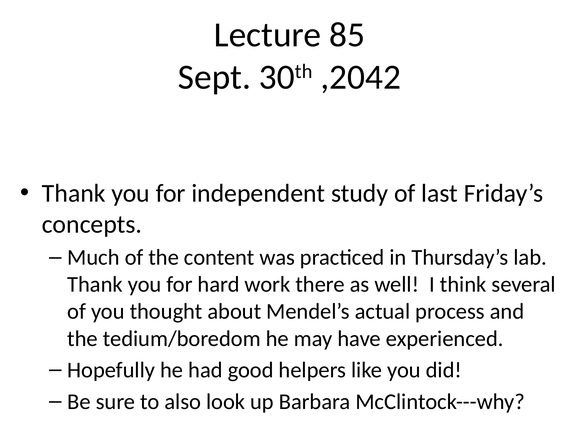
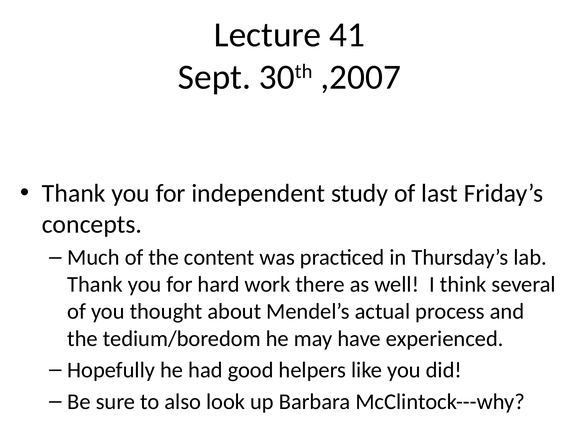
85: 85 -> 41 (347, 35)
,2042: ,2042 -> ,2007 (361, 77)
